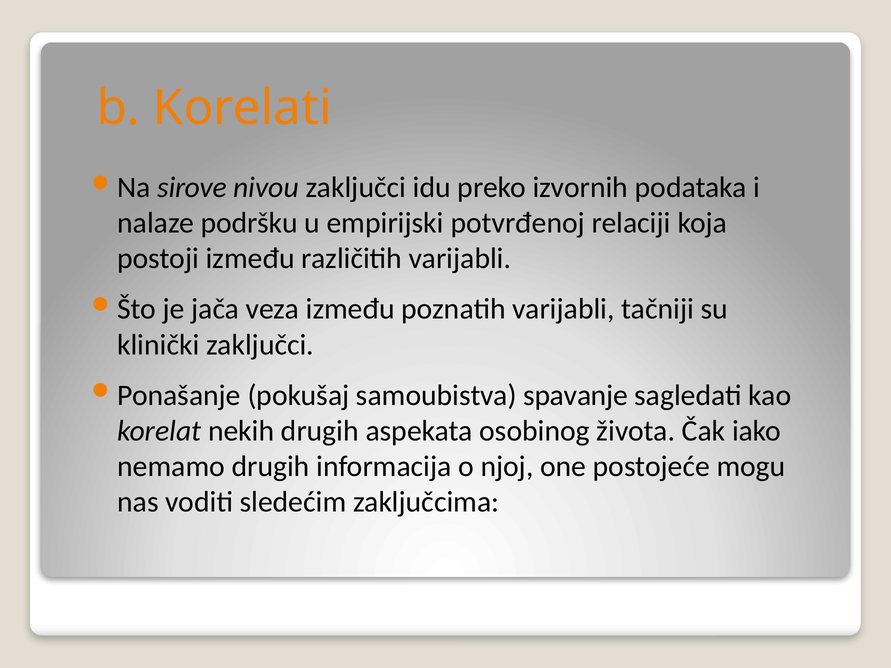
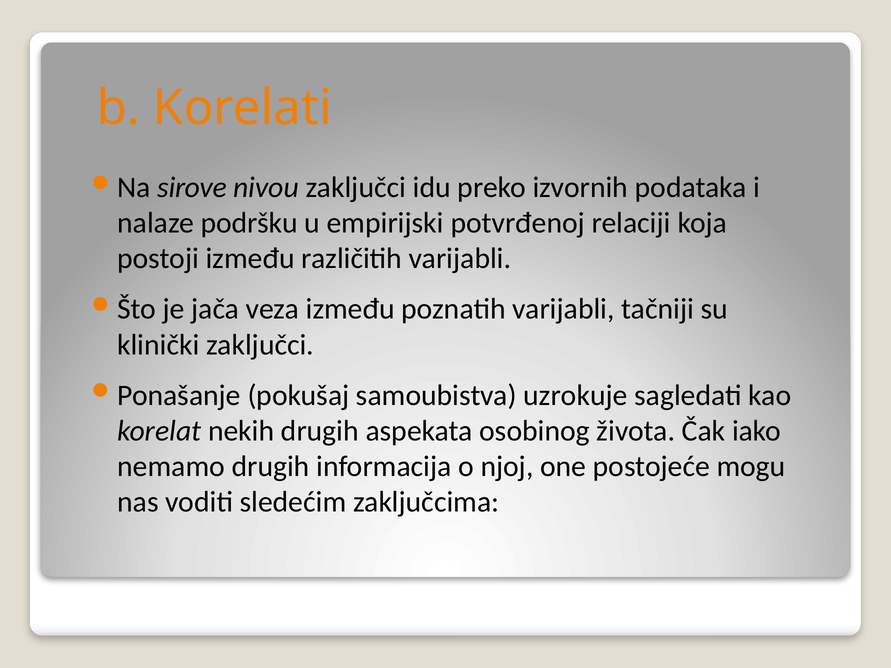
spavanje: spavanje -> uzrokuje (575, 395)
